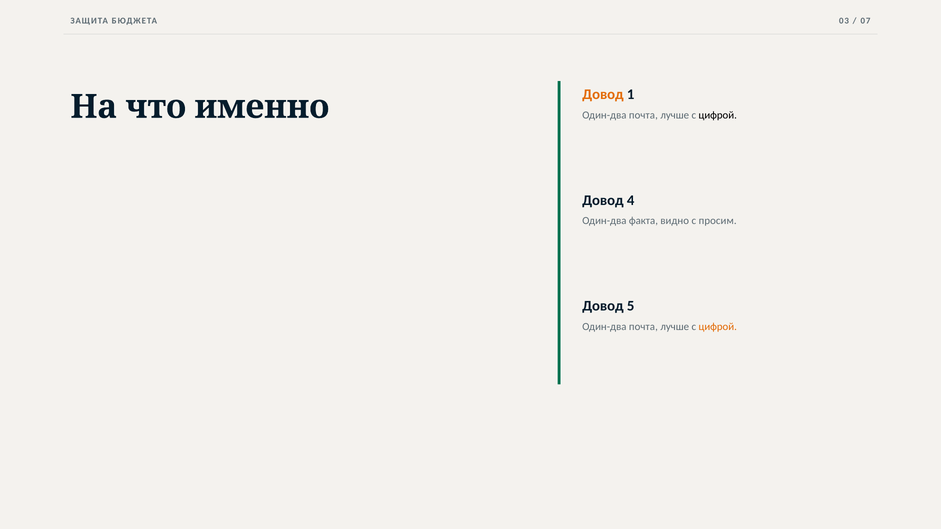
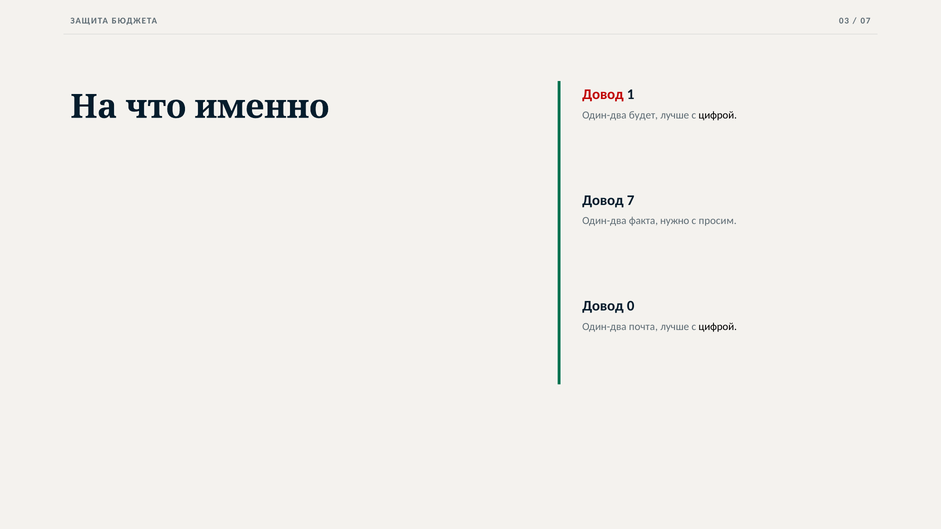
Довод colour: orange -> red (603, 94)
почта: почта -> будет (643, 115)
4: 4 -> 7 (631, 200)
видно: видно -> нужно (675, 221)
5: 5 -> 0 (631, 306)
цифрой colour: orange -> black (718, 327)
